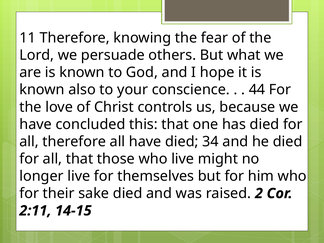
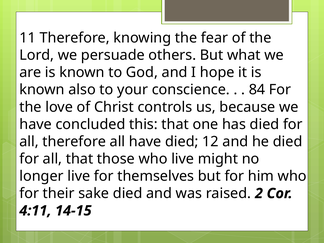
44: 44 -> 84 (257, 90)
34: 34 -> 12 (210, 142)
2:11: 2:11 -> 4:11 (35, 211)
